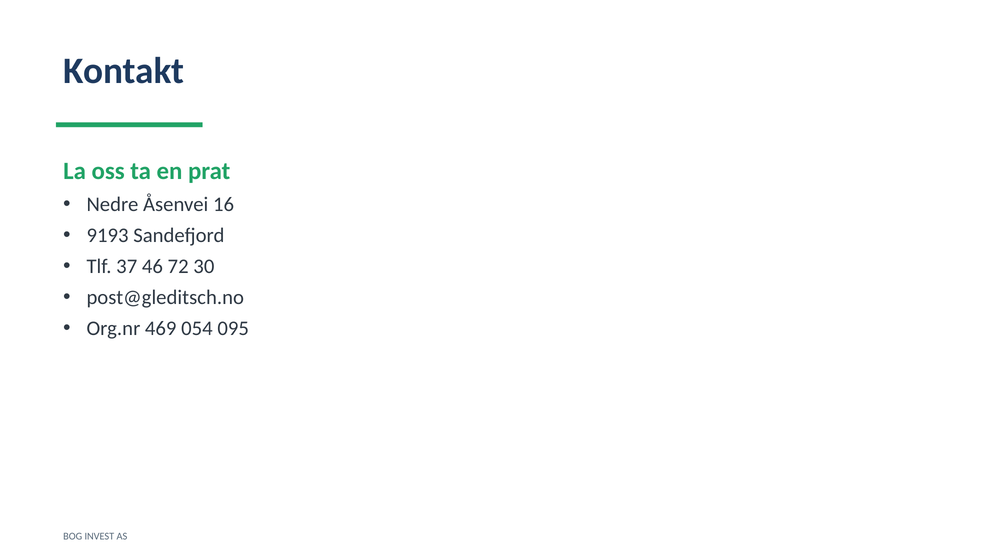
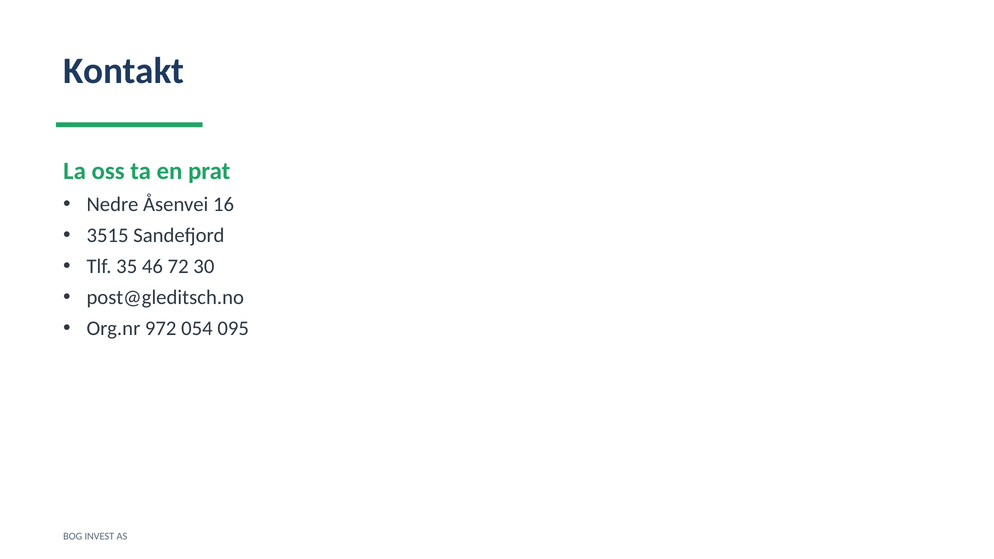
9193: 9193 -> 3515 (108, 235)
37: 37 -> 35 (127, 267)
469: 469 -> 972 (161, 329)
